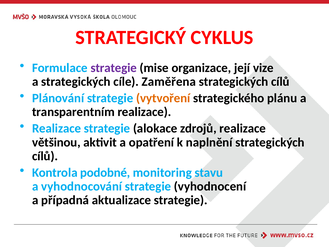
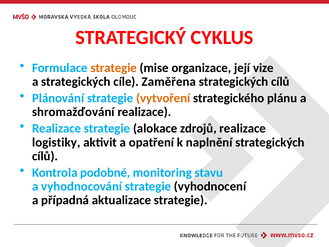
strategie colour: purple -> orange (114, 68)
transparentním: transparentním -> shromažďování (73, 112)
většinou: většinou -> logistiky (56, 142)
